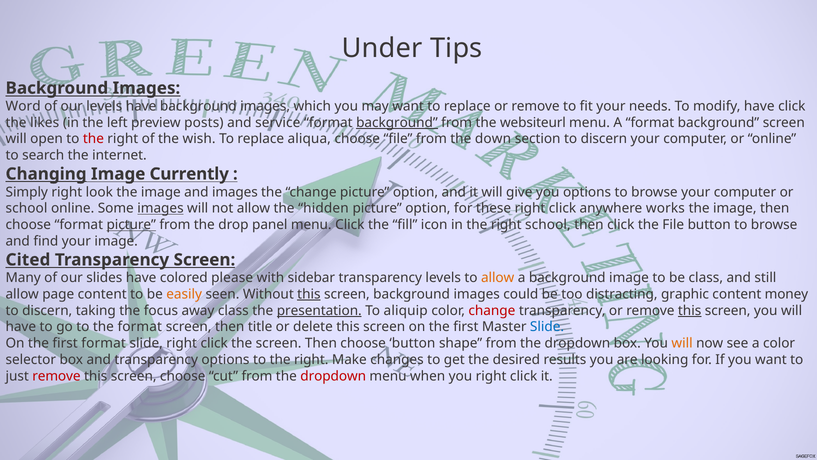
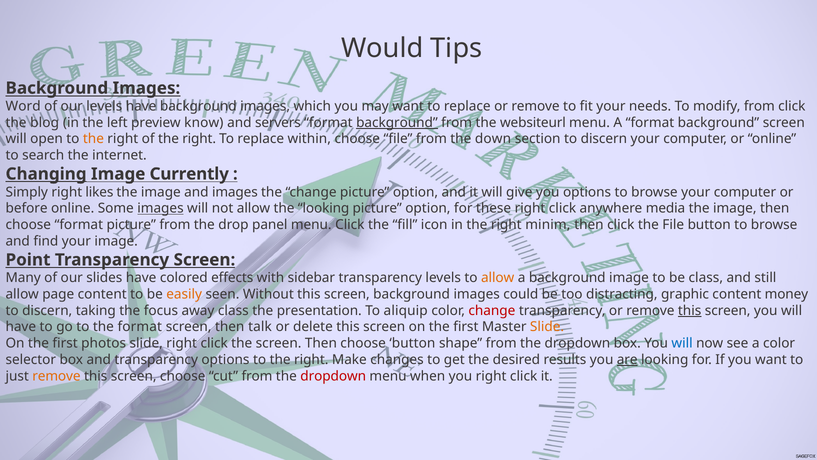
Under: Under -> Would (382, 48)
modify have: have -> from (759, 106)
likes: likes -> blog (45, 122)
posts: posts -> know (204, 122)
service: service -> servers (278, 122)
the colour: red -> orange (93, 139)
of the wish: wish -> right (199, 139)
aliqua: aliqua -> within (309, 139)
look: look -> likes (99, 192)
school: school -> before (27, 208)
the hidden: hidden -> looking (324, 208)
works: works -> media (666, 208)
picture underline: present -> none (131, 225)
right school: school -> minim (548, 225)
Cited: Cited -> Point (28, 260)
please: please -> effects (232, 278)
this underline: present -> none (309, 294)
presentation underline: present -> none (319, 310)
title: title -> talk (260, 327)
Slide colour: blue -> orange (547, 327)
first format: format -> photos (104, 343)
will colour: orange -> blue (682, 343)
are underline: none -> present (627, 359)
remove colour: red -> orange (56, 376)
